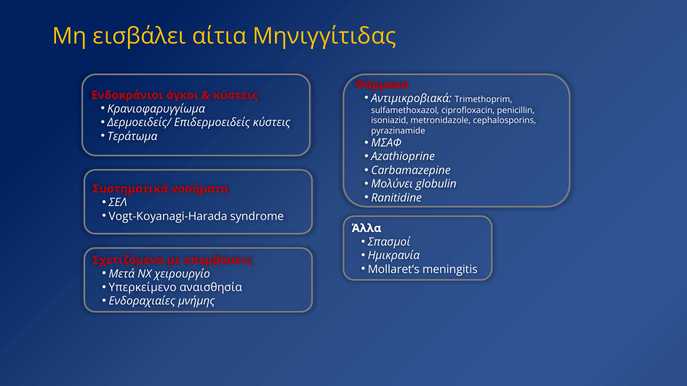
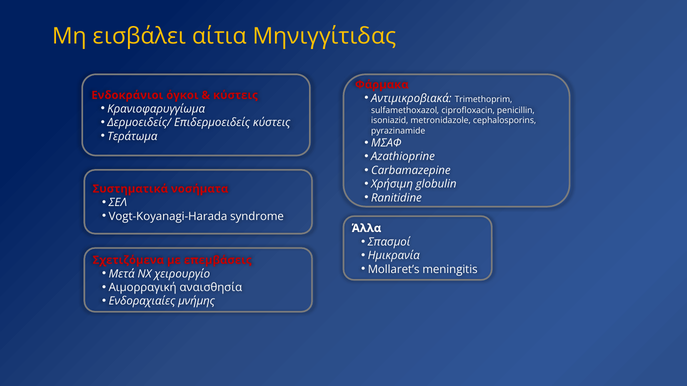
Μολύνει: Μολύνει -> Χρήσιμη (392, 184)
Υπερκείμενο: Υπερκείμενο -> Αιμορραγική (143, 288)
